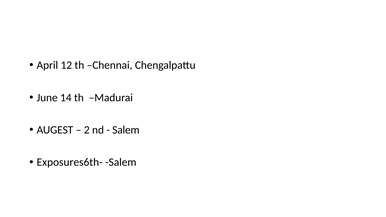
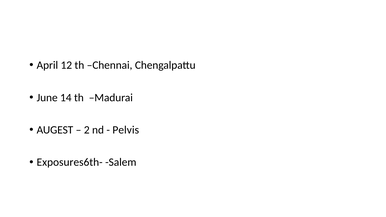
Salem: Salem -> Pelvis (126, 130)
